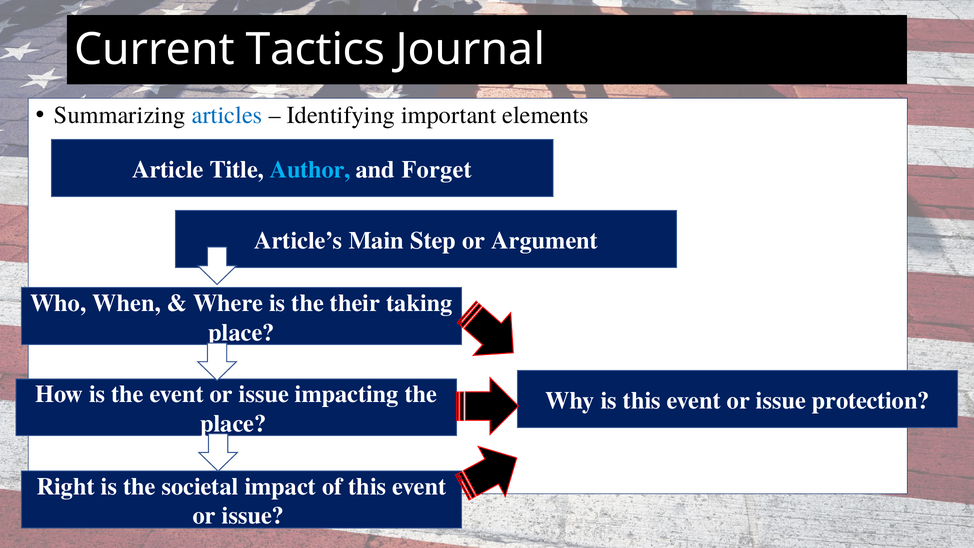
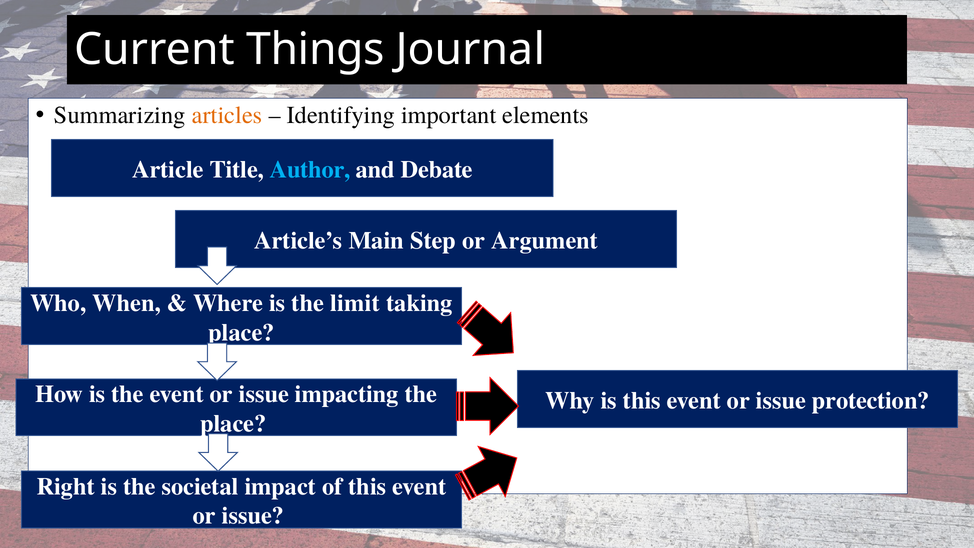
Tactics: Tactics -> Things (316, 49)
articles colour: blue -> orange (227, 115)
Forget: Forget -> Debate (437, 170)
their: their -> limit (355, 303)
